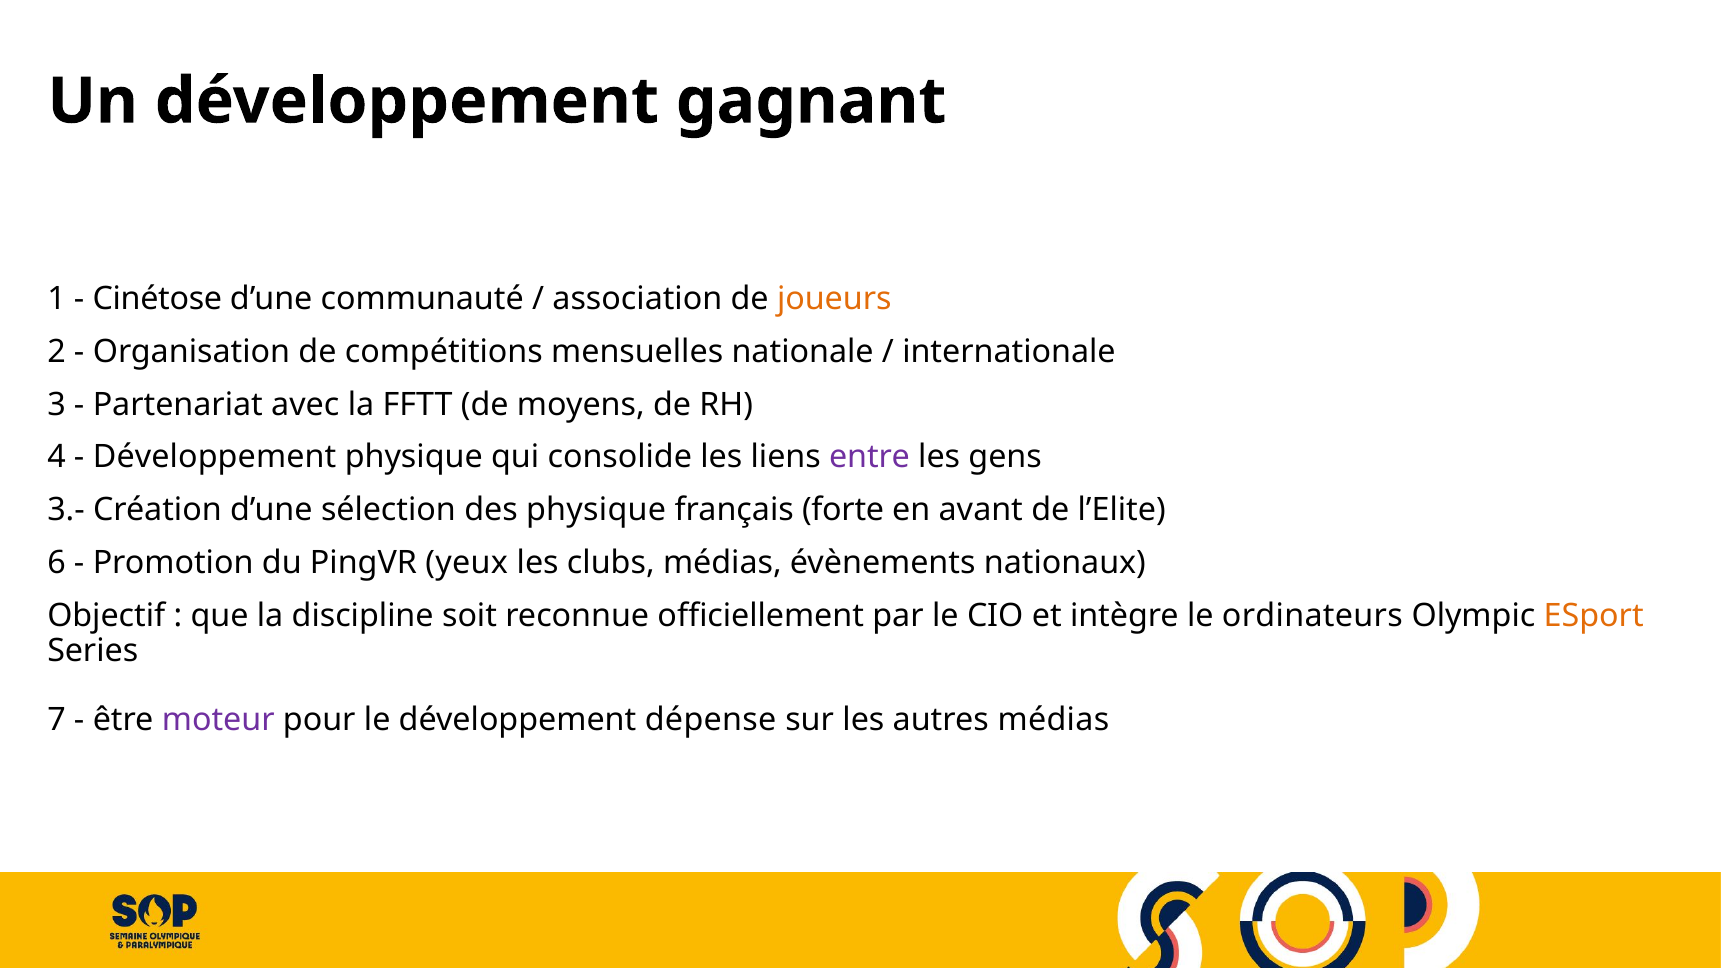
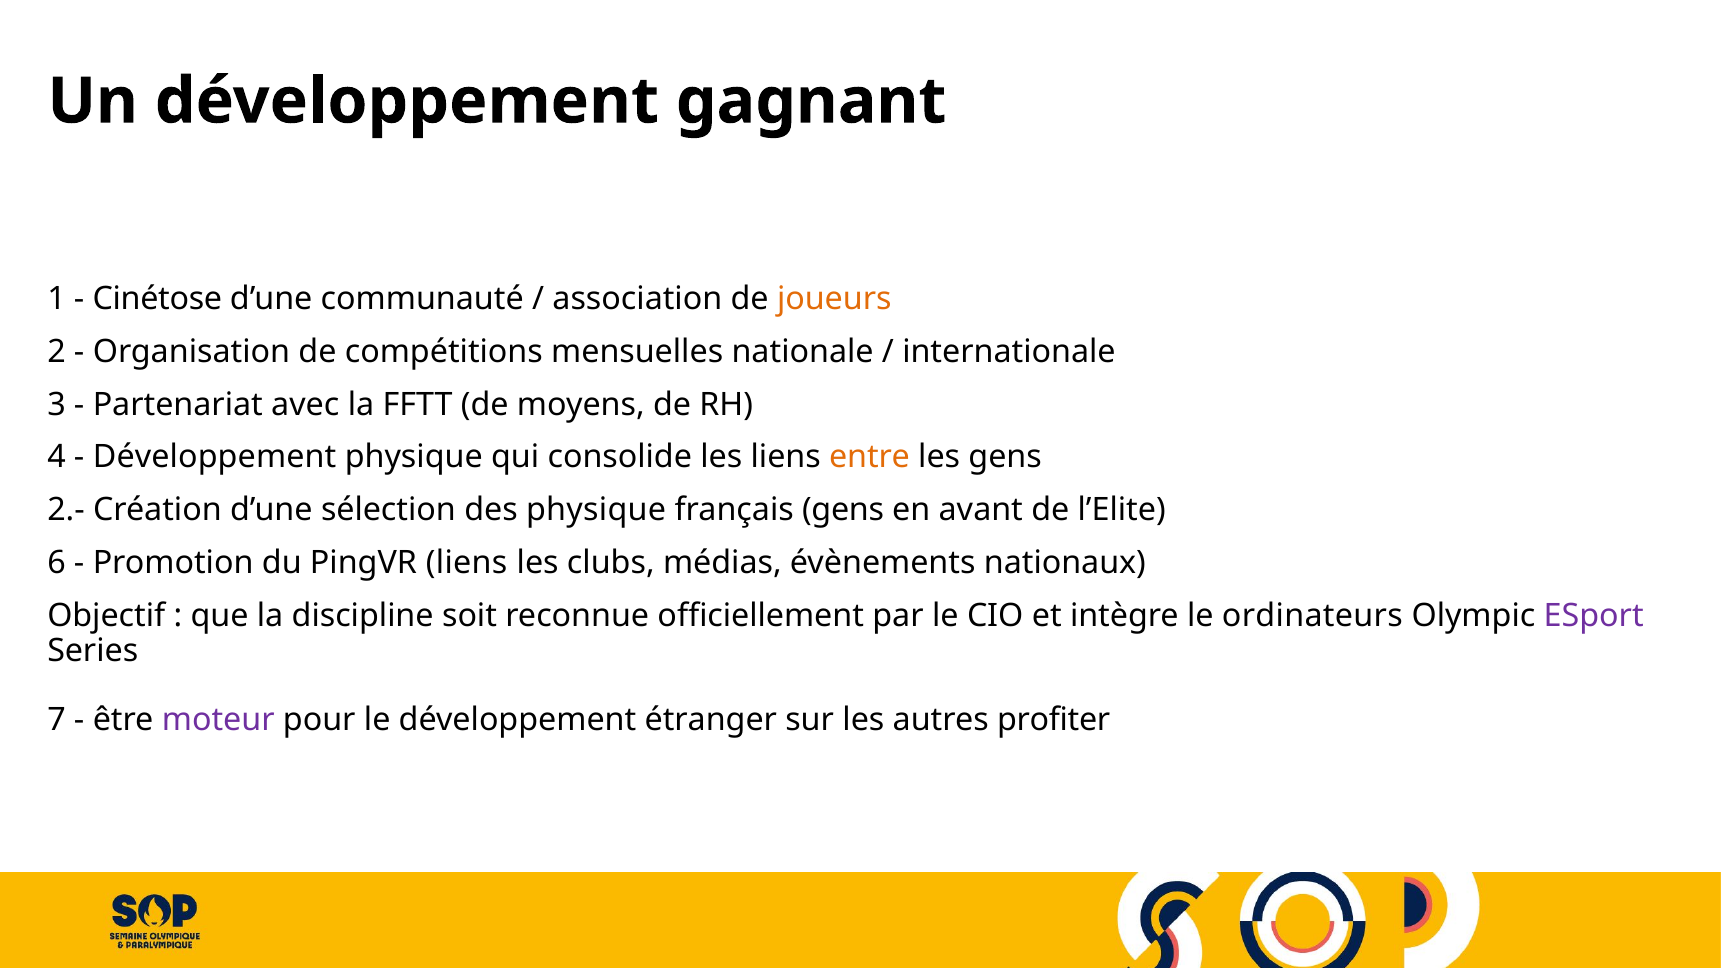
entre colour: purple -> orange (870, 457)
3.-: 3.- -> 2.- (66, 510)
français forte: forte -> gens (843, 510)
PingVR yeux: yeux -> liens (467, 563)
ESport colour: orange -> purple (1594, 616)
dépense: dépense -> étranger (711, 720)
autres médias: médias -> profiter (1054, 720)
